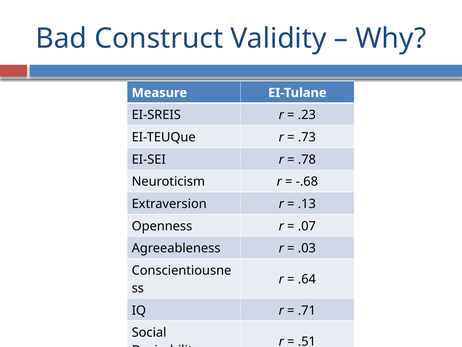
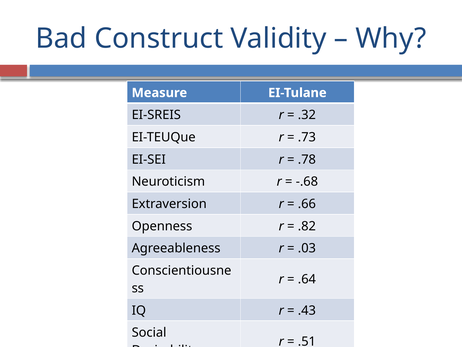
.23: .23 -> .32 (307, 115)
.13: .13 -> .66 (307, 204)
.07: .07 -> .82 (307, 226)
.71: .71 -> .43 (307, 310)
